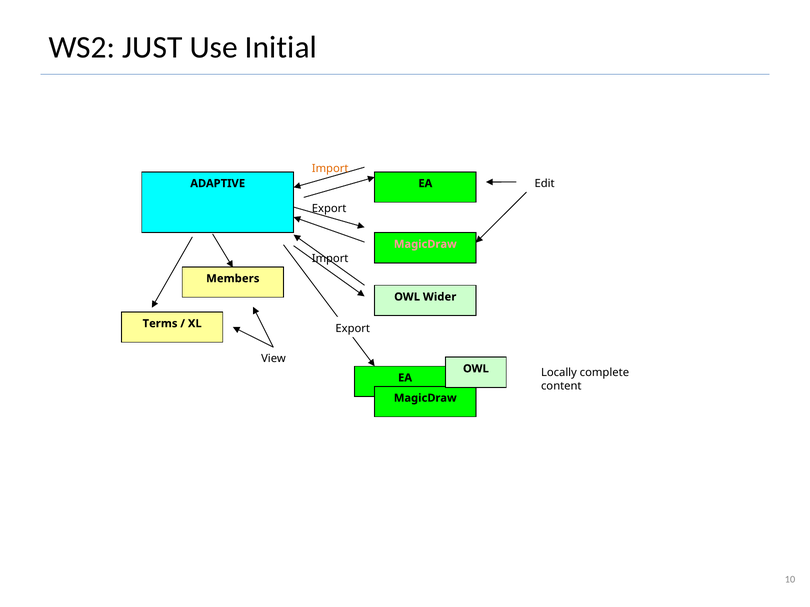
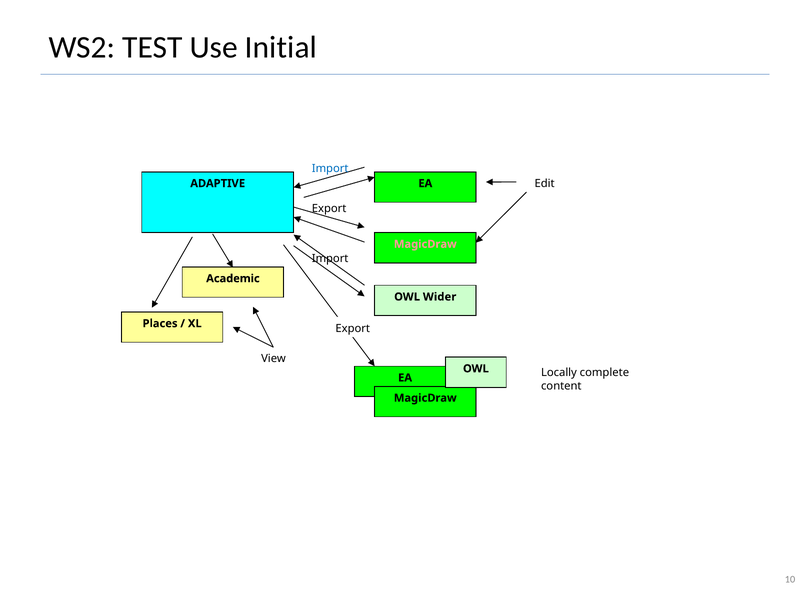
JUST: JUST -> TEST (152, 47)
Import colour: orange -> blue (330, 169)
Members: Members -> Academic (233, 279)
Terms: Terms -> Places (160, 324)
